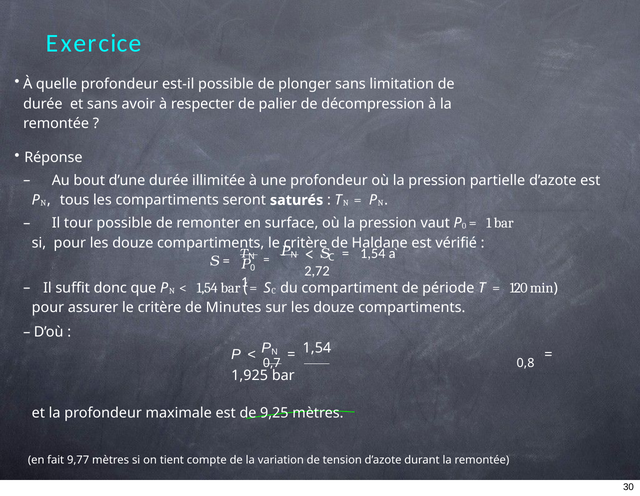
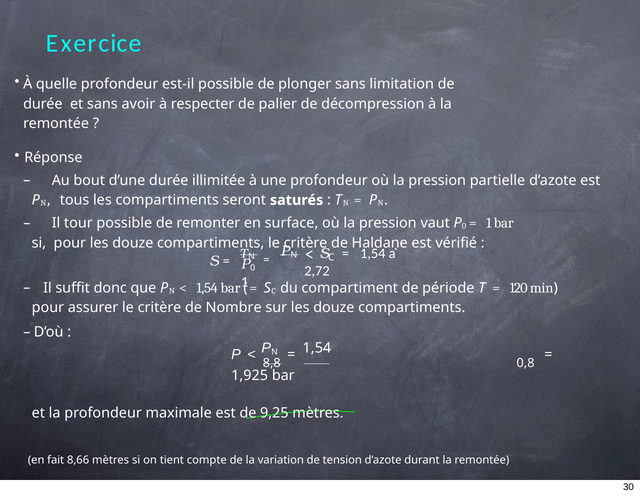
Minutes: Minutes -> Nombre (234, 308)
0,7: 0,7 -> 8,8 (272, 363)
9,77: 9,77 -> 8,66 (78, 460)
